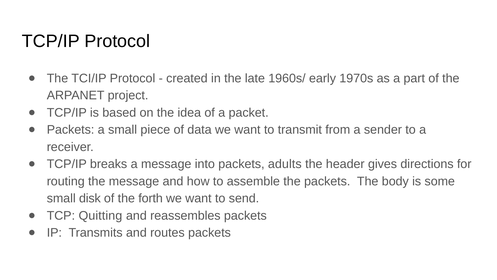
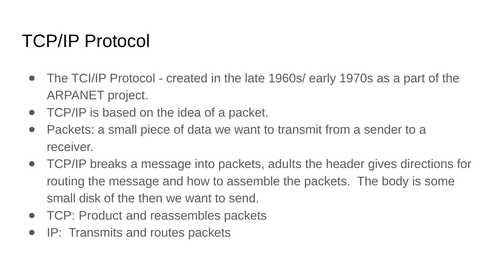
forth: forth -> then (151, 198)
Quitting: Quitting -> Product (100, 215)
